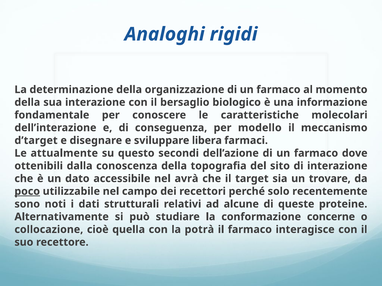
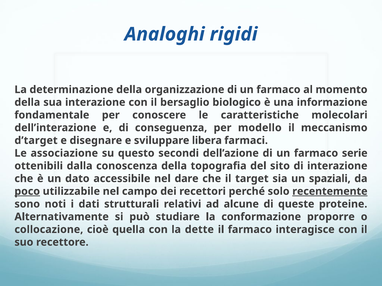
attualmente: attualmente -> associazione (64, 153)
dove: dove -> serie (355, 153)
avrà: avrà -> dare (187, 179)
trovare: trovare -> spaziali (330, 179)
recentemente underline: none -> present (330, 192)
concerne: concerne -> proporre (331, 217)
potrà: potrà -> dette (199, 230)
